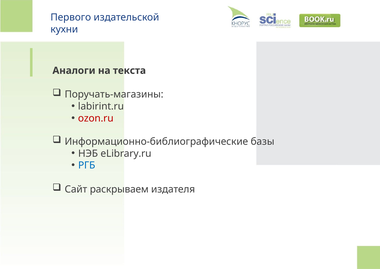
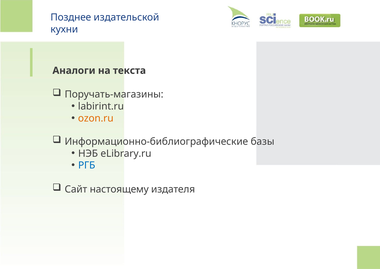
Первого: Первого -> Позднее (71, 17)
ozon.ru colour: red -> orange (96, 118)
раскрываем: раскрываем -> настоящему (119, 189)
